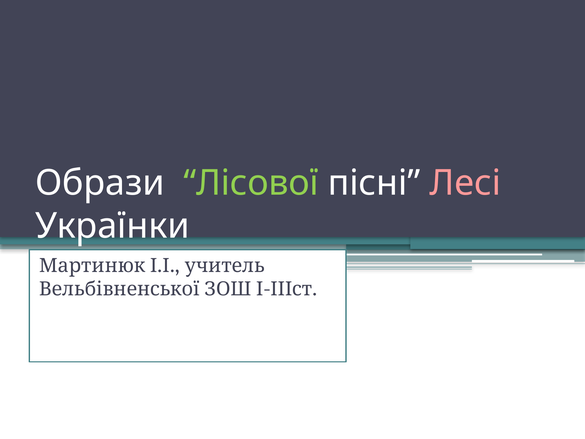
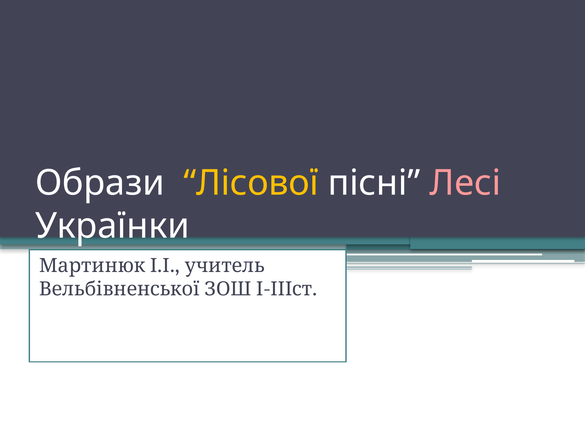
Лісової colour: light green -> yellow (251, 183)
